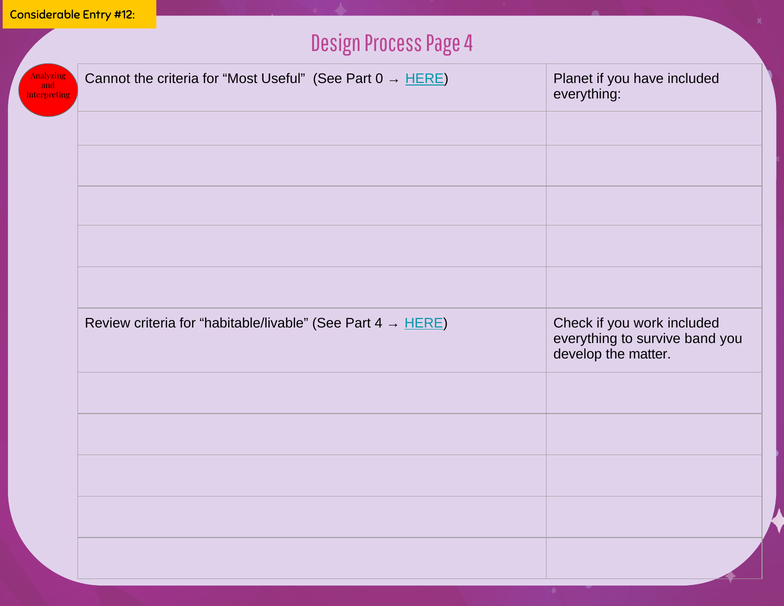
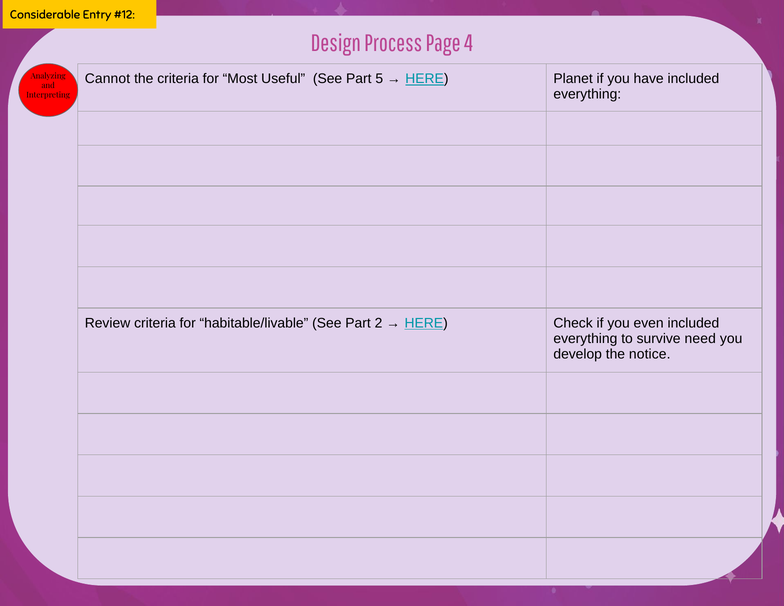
0: 0 -> 5 (379, 79)
Part 4: 4 -> 2 (379, 323)
work: work -> even (649, 323)
band: band -> need (700, 339)
matter: matter -> notice (650, 354)
